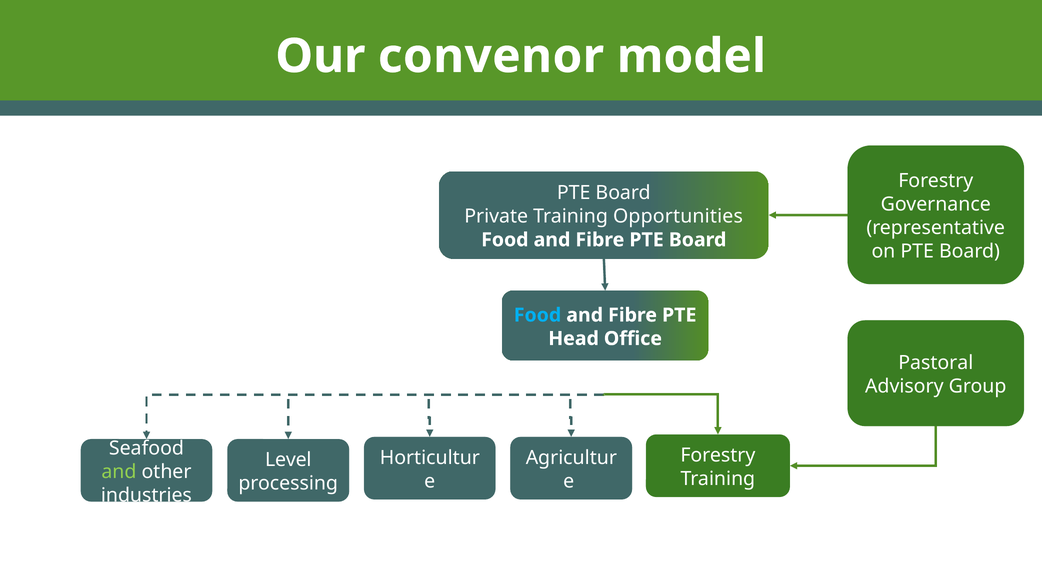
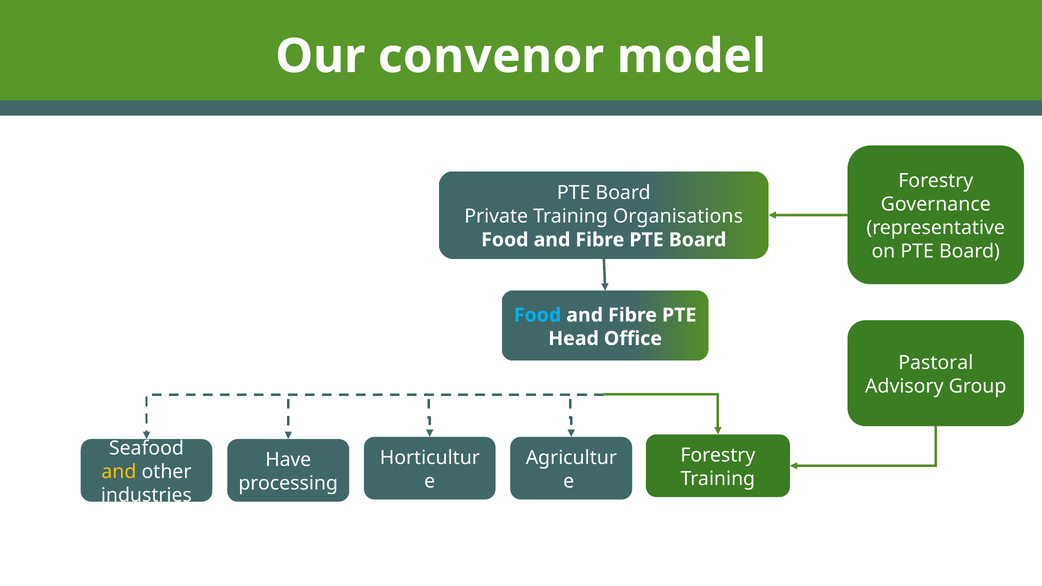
Opportunities: Opportunities -> Organisations (678, 216)
Level: Level -> Have (288, 460)
and colour: light green -> yellow (119, 472)
